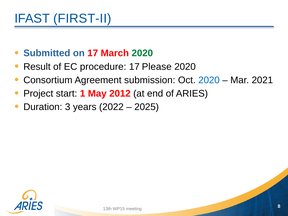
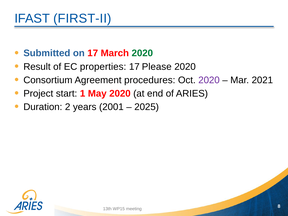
procedure: procedure -> properties (103, 67)
submission: submission -> procedures (150, 80)
2020 colour: blue -> purple (209, 80)
May 2012: 2012 -> 2020 (120, 94)
3: 3 -> 2 (68, 107)
2022: 2022 -> 2001 (111, 107)
